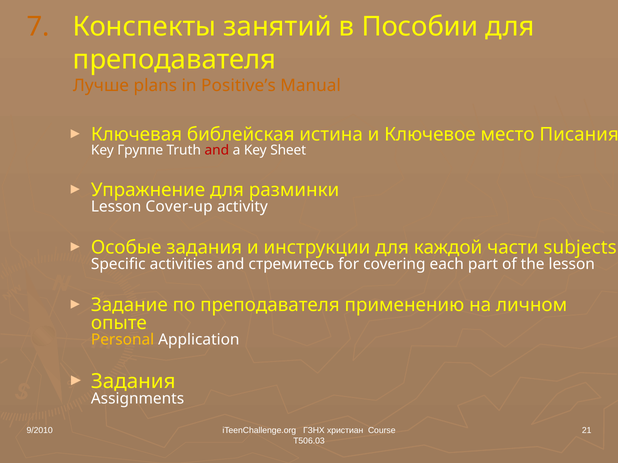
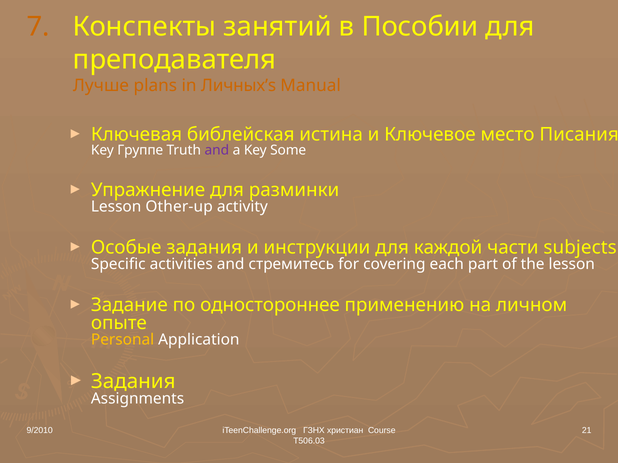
Positive’s: Positive’s -> Личных’s (239, 86)
and colour: red -> purple (217, 151)
Sheet: Sheet -> Some (288, 151)
Cover-up: Cover-up -> Other-up (179, 207)
по преподавателя: преподавателя -> одностороннее (270, 305)
